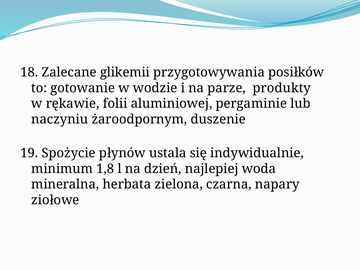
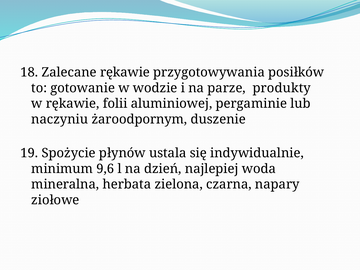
Zalecane glikemii: glikemii -> rękawie (125, 72)
1,8: 1,8 -> 9,6 (105, 169)
